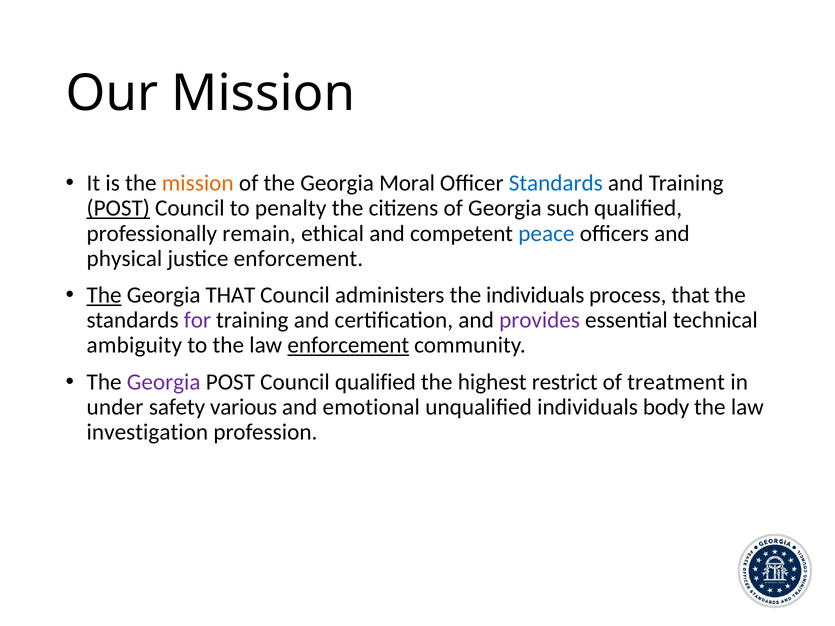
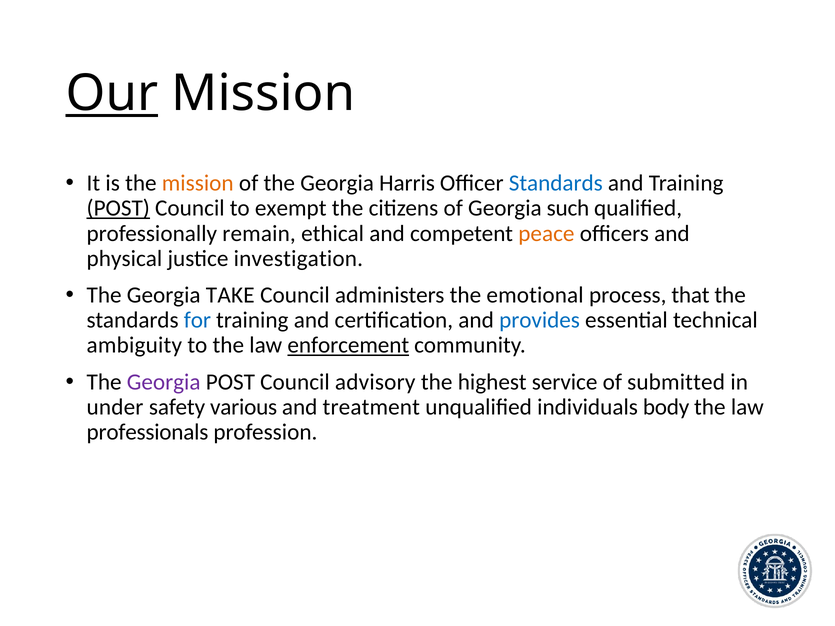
Our underline: none -> present (112, 94)
Moral: Moral -> Harris (407, 183)
penalty: penalty -> exempt (291, 208)
peace colour: blue -> orange (546, 233)
justice enforcement: enforcement -> investigation (298, 259)
The underline: present -> none (104, 295)
Georgia THAT: THAT -> TAKE (230, 295)
the individuals: individuals -> emotional (535, 295)
for colour: purple -> blue (197, 320)
provides colour: purple -> blue (540, 320)
Council qualified: qualified -> advisory (375, 382)
restrict: restrict -> service (565, 382)
treatment: treatment -> submitted (676, 382)
emotional: emotional -> treatment (371, 407)
investigation: investigation -> professionals (147, 432)
